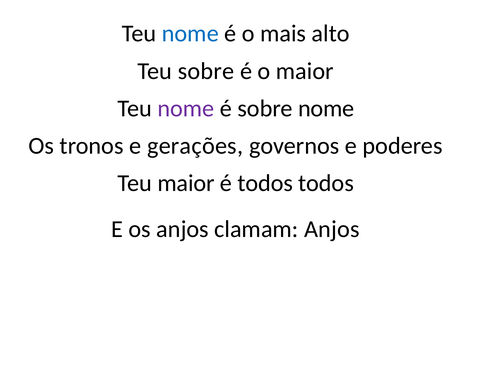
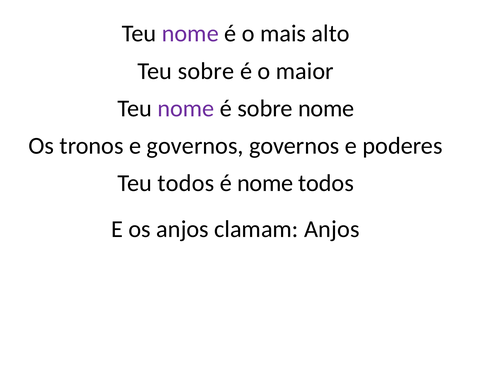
nome colour: blue -> purple (190, 34)
e gerações: gerações -> governos (195, 146)
Teu maior: maior -> todos (186, 183)
é todos: todos -> nome (265, 183)
